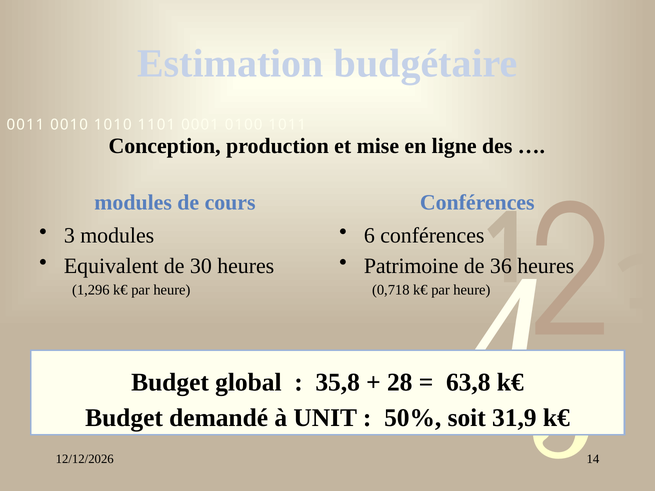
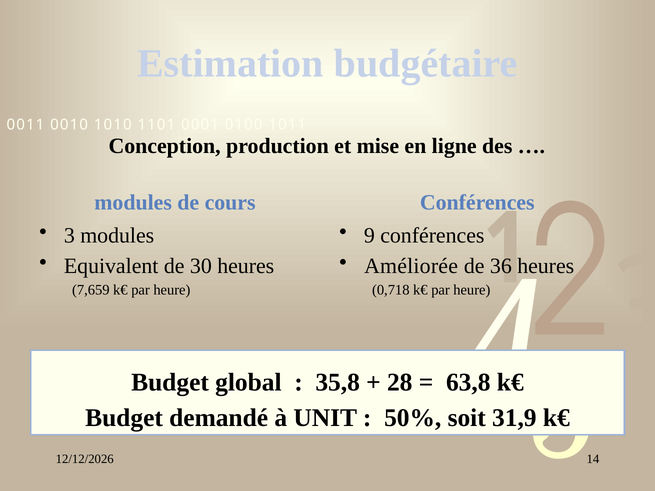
6: 6 -> 9 (369, 235)
Patrimoine: Patrimoine -> Améliorée (411, 266)
1,296: 1,296 -> 7,659 (91, 290)
